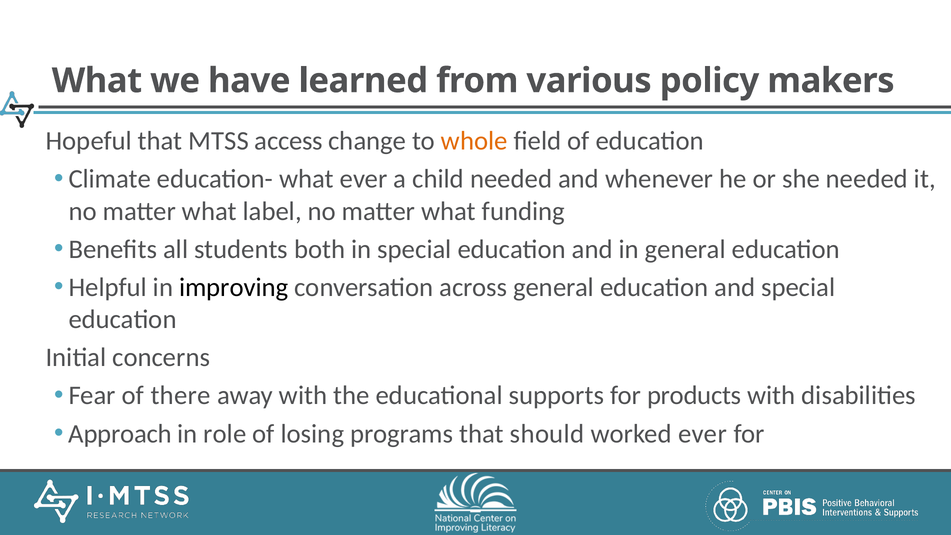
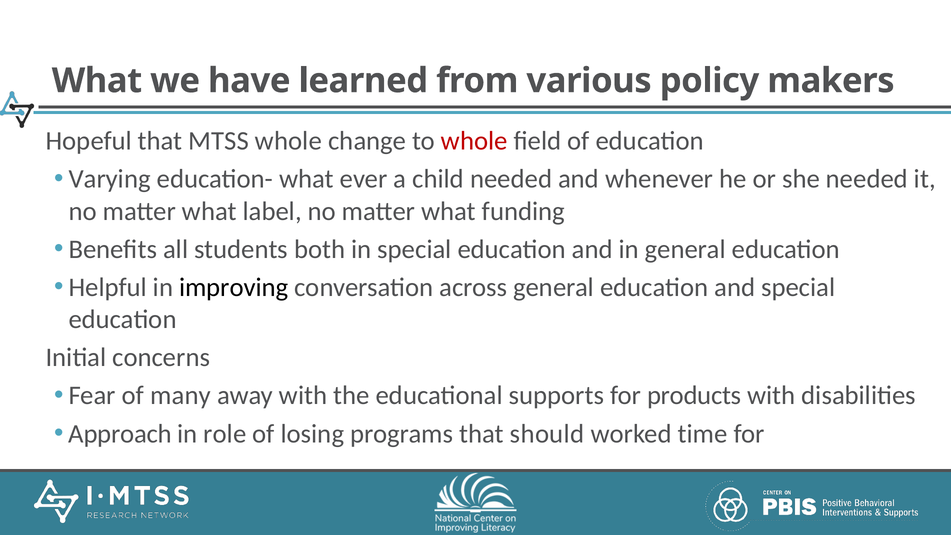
MTSS access: access -> whole (288, 141)
whole colour: orange -> red (474, 141)
Climate: Climate -> Varying (110, 179)
there: there -> many (181, 396)
worked ever: ever -> time (703, 434)
